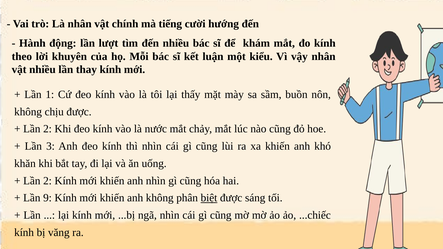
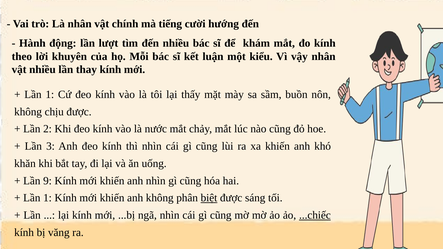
2: 2 -> 9 (48, 181)
9: 9 -> 1 (48, 198)
...chiếc underline: none -> present (315, 215)
